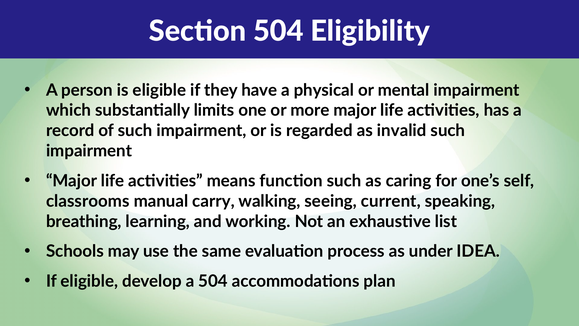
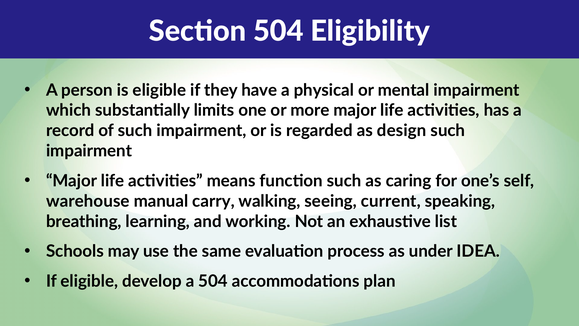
invalid: invalid -> design (402, 131)
classrooms: classrooms -> warehouse (88, 201)
